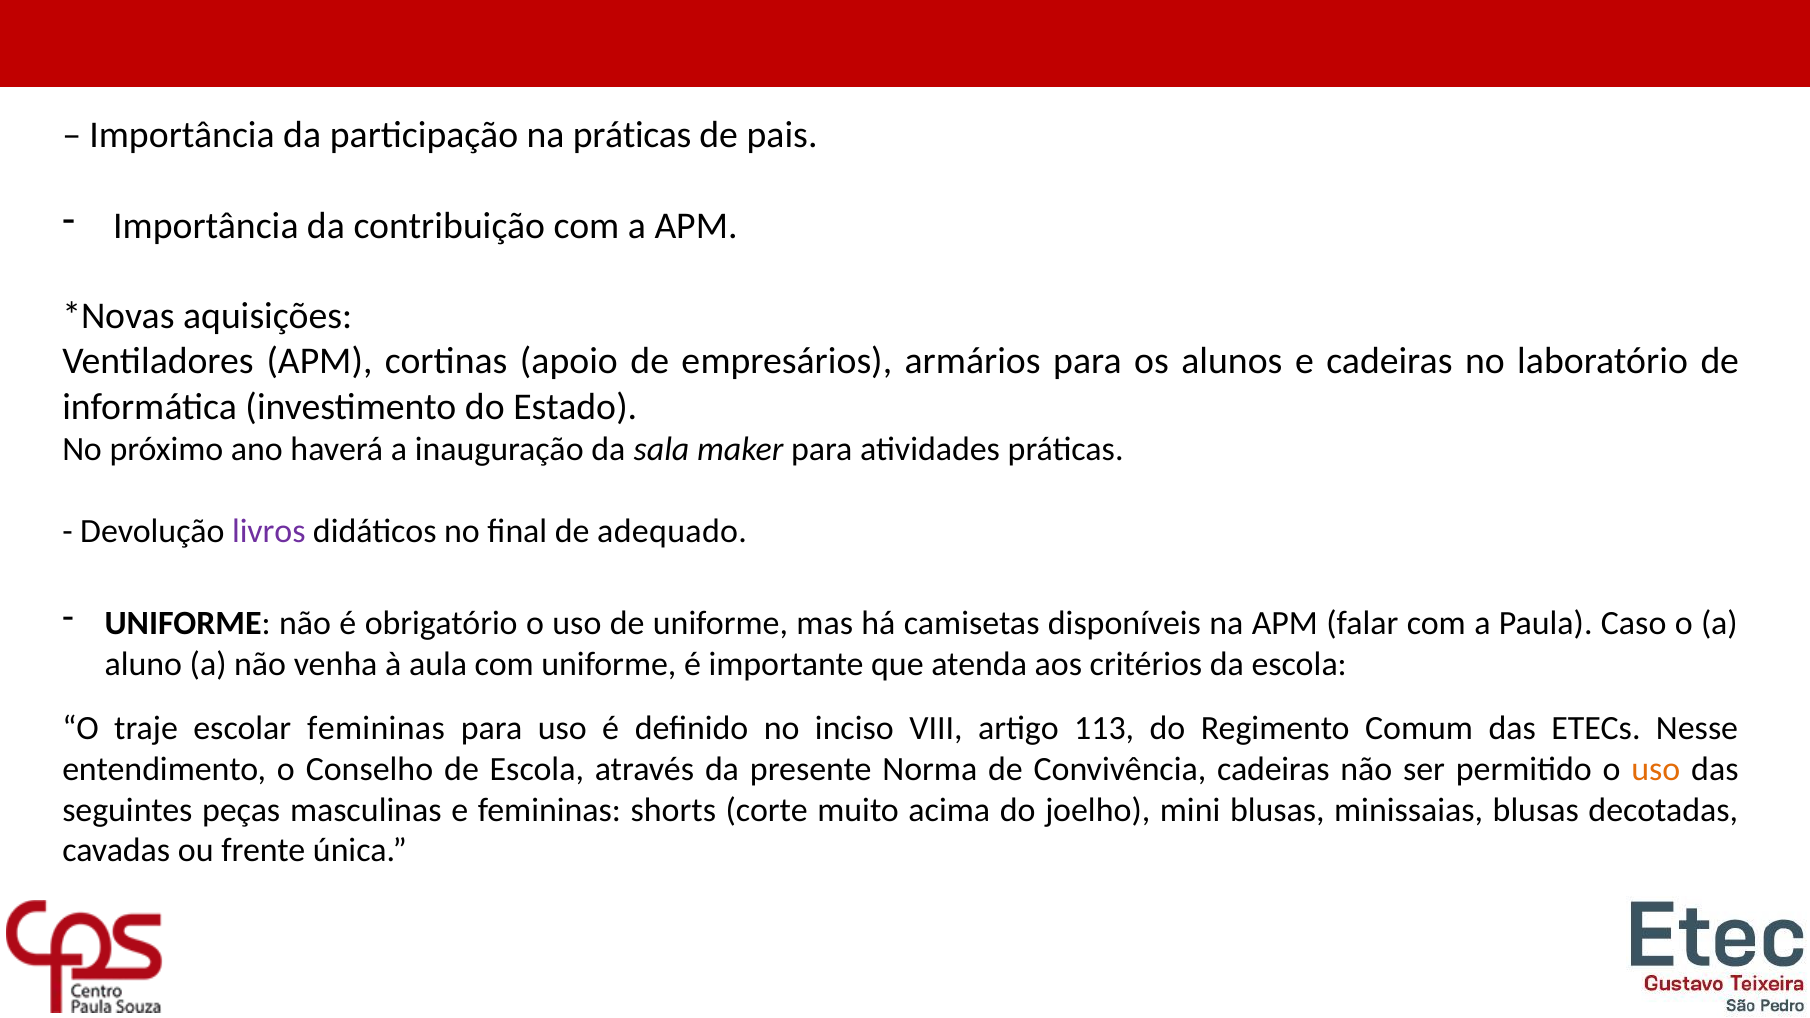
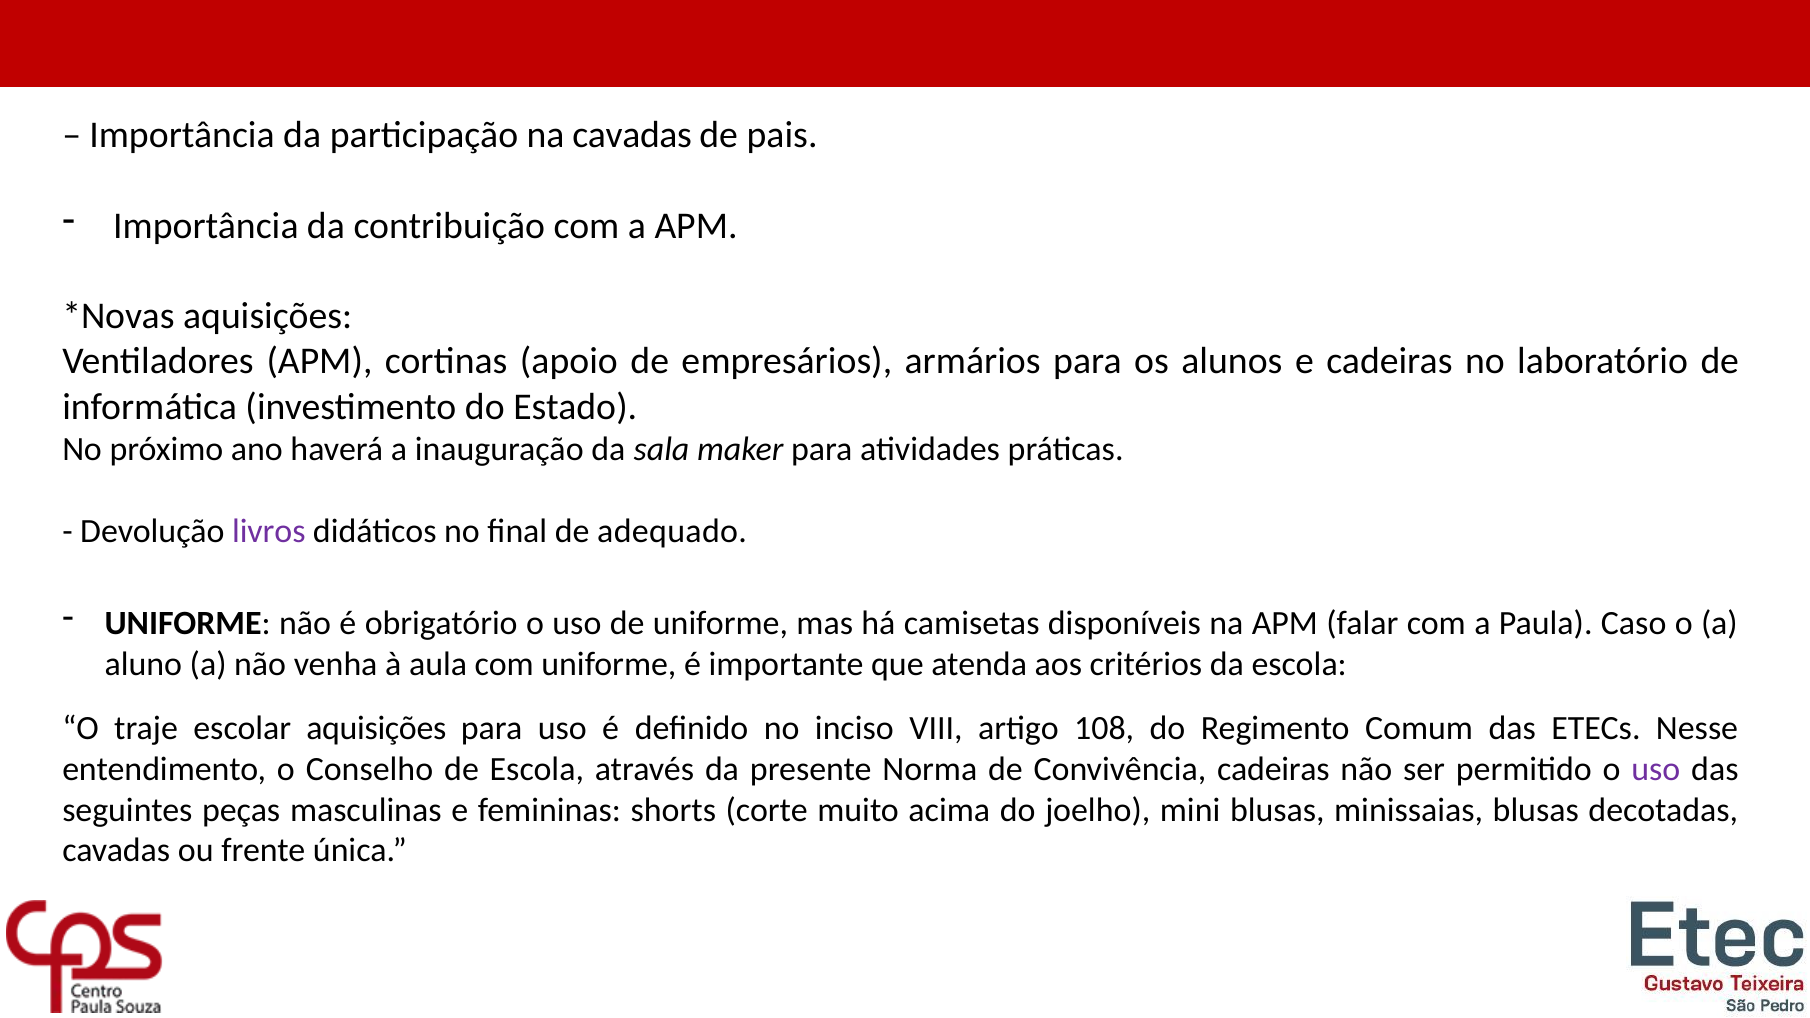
na práticas: práticas -> cavadas (632, 135)
escolar femininas: femininas -> aquisições (376, 729)
113: 113 -> 108 (1104, 729)
uso colour: orange -> purple (1656, 769)
